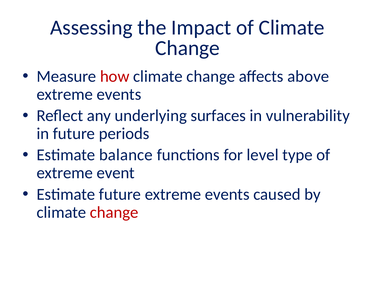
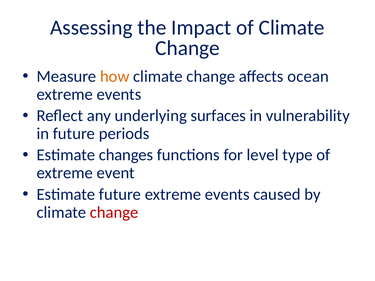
how colour: red -> orange (115, 76)
above: above -> ocean (308, 76)
balance: balance -> changes (126, 155)
